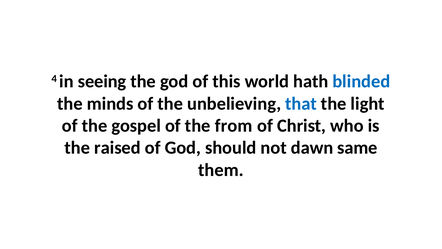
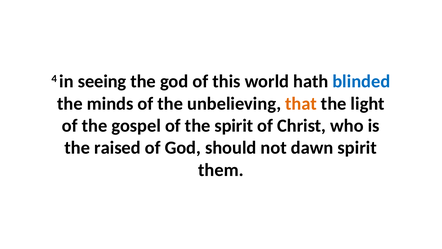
that colour: blue -> orange (301, 103)
the from: from -> spirit (234, 126)
dawn same: same -> spirit (357, 148)
